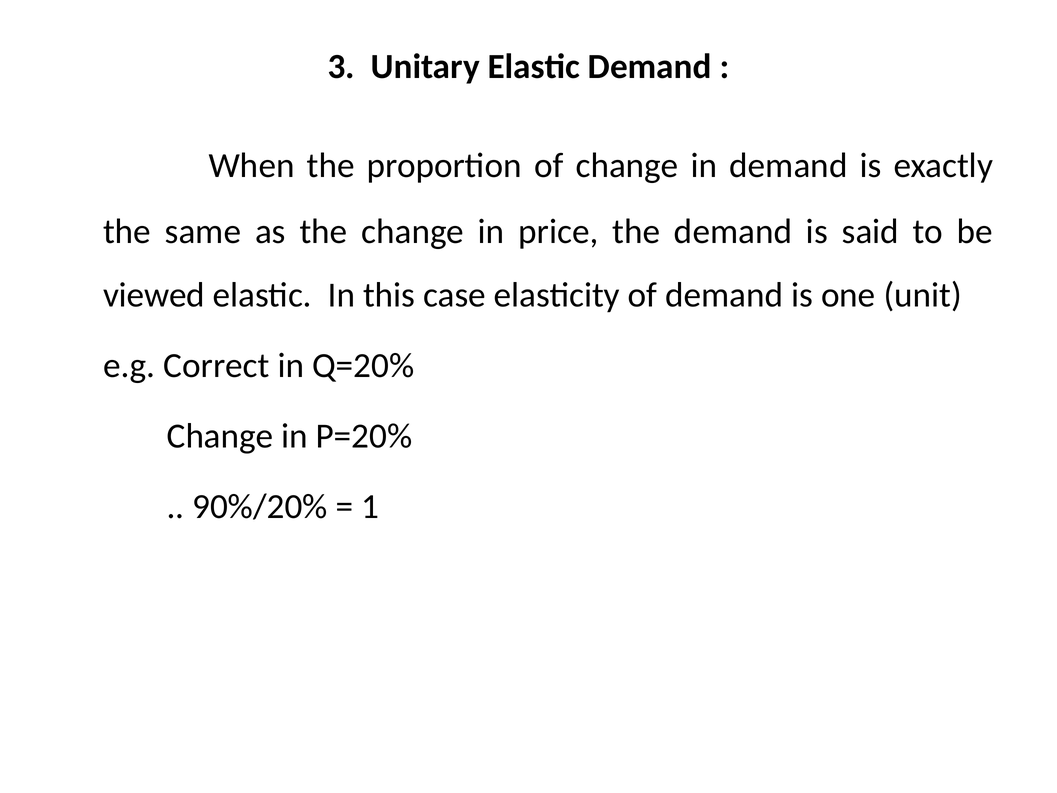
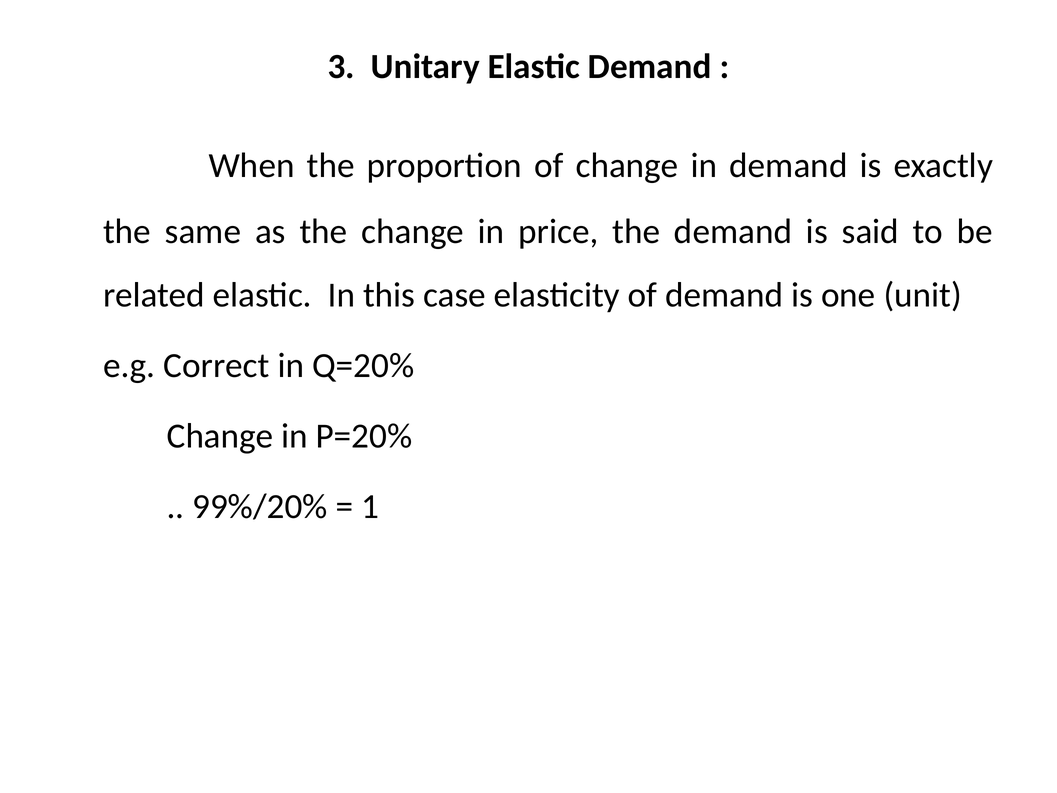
viewed: viewed -> related (154, 295)
90%/20%: 90%/20% -> 99%/20% (260, 506)
